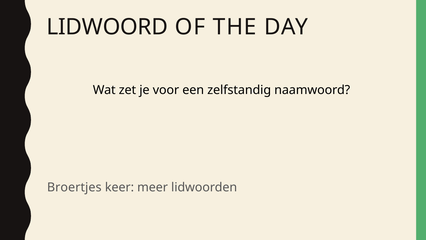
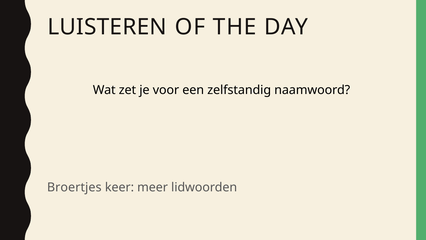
LIDWOORD: LIDWOORD -> LUISTEREN (107, 27)
